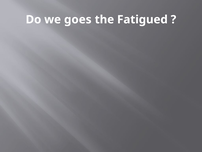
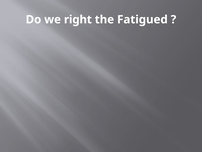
goes: goes -> right (78, 19)
